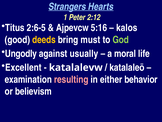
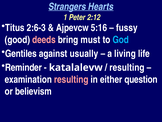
2:6-5: 2:6-5 -> 2:6-3 (36, 28)
kalos: kalos -> fussy (127, 28)
deeds colour: yellow -> pink (44, 40)
God colour: light green -> light blue (121, 40)
Ungodly: Ungodly -> Gentiles (21, 53)
moral: moral -> living (125, 53)
Excellent: Excellent -> Reminder (23, 67)
katalaleō: katalaleō -> resulting (127, 67)
behavior: behavior -> question (141, 79)
